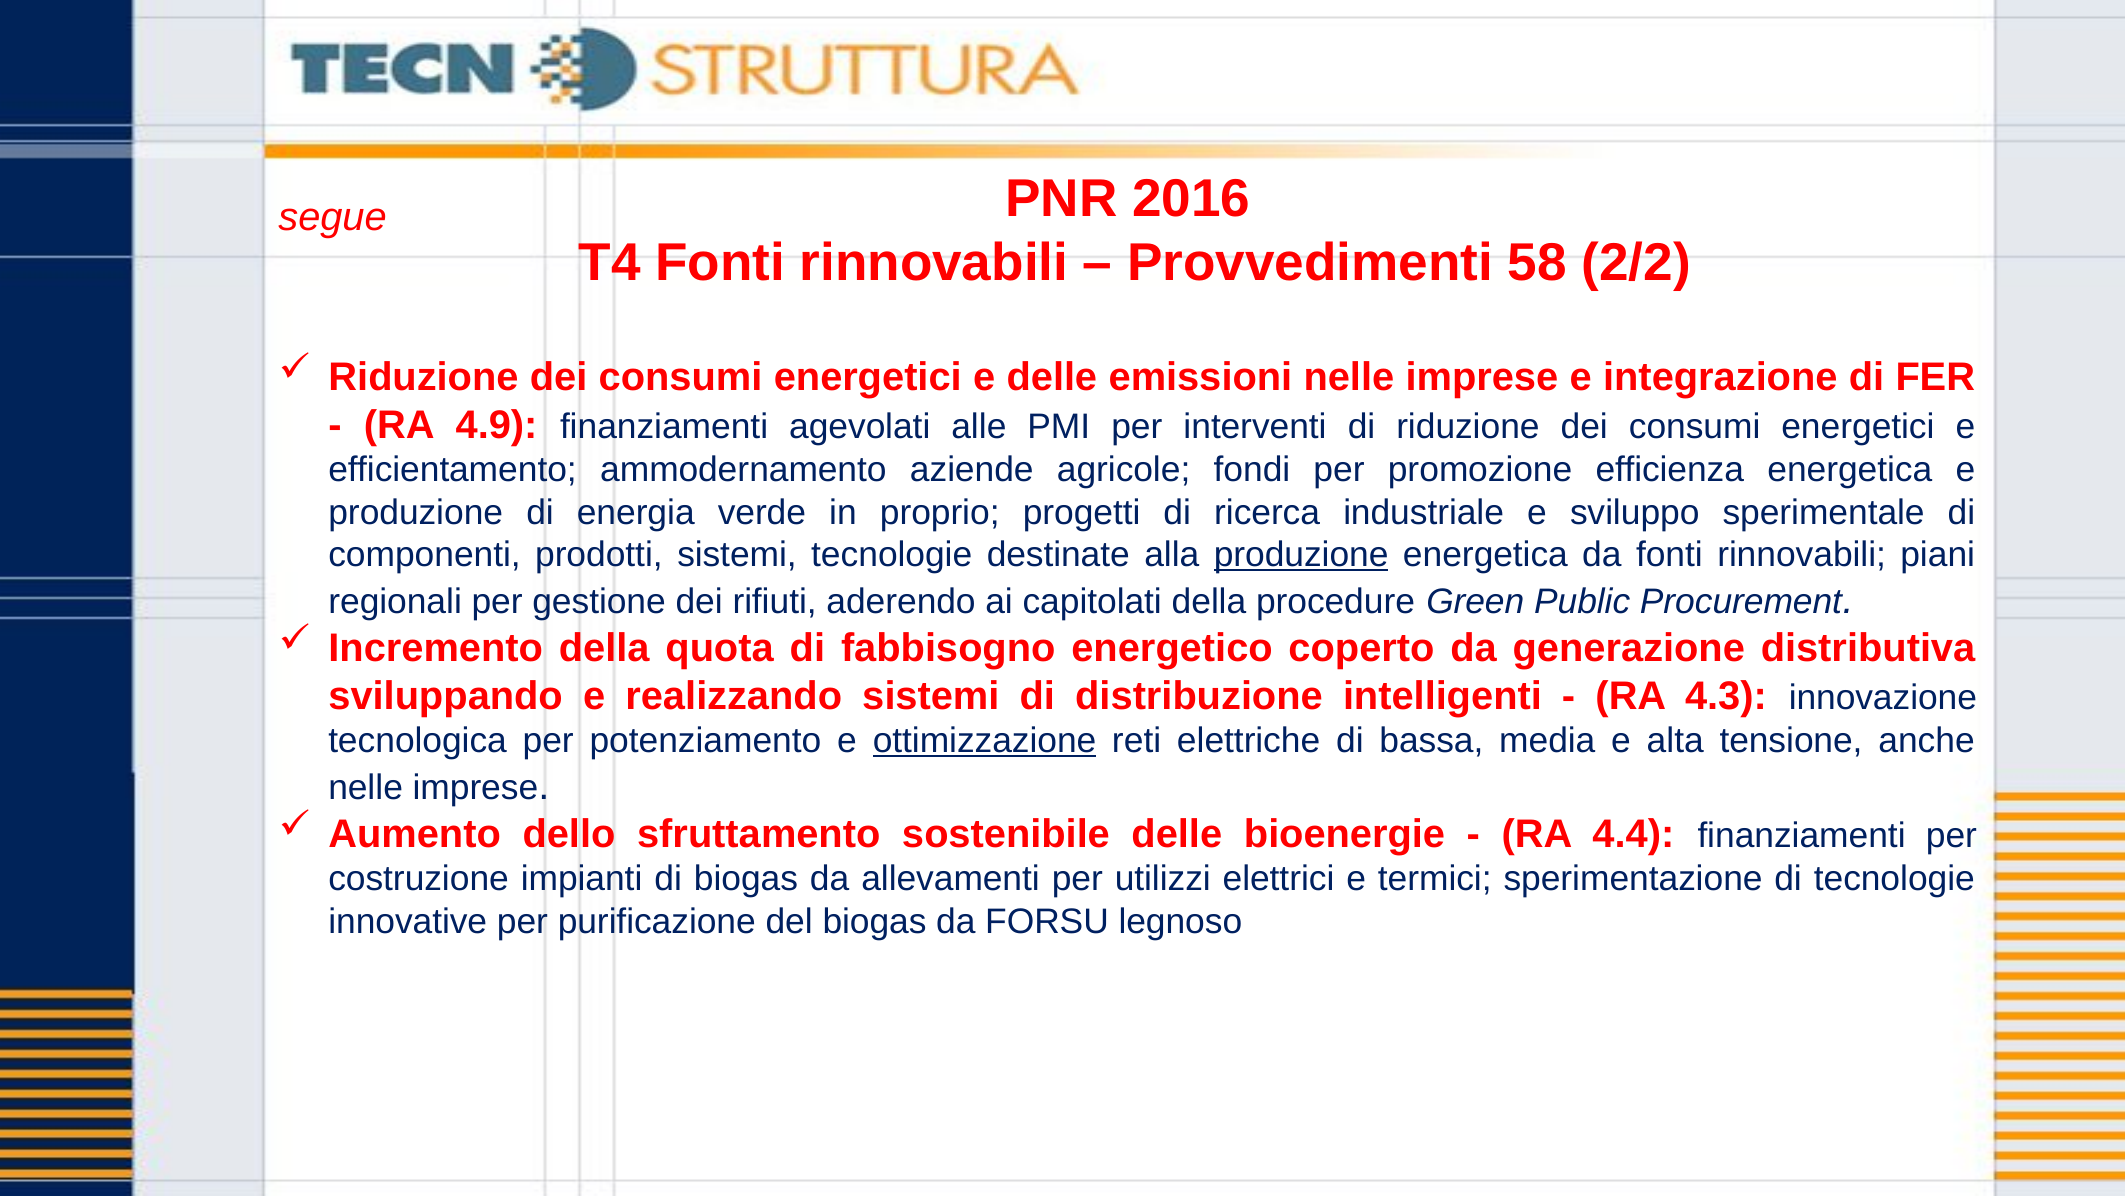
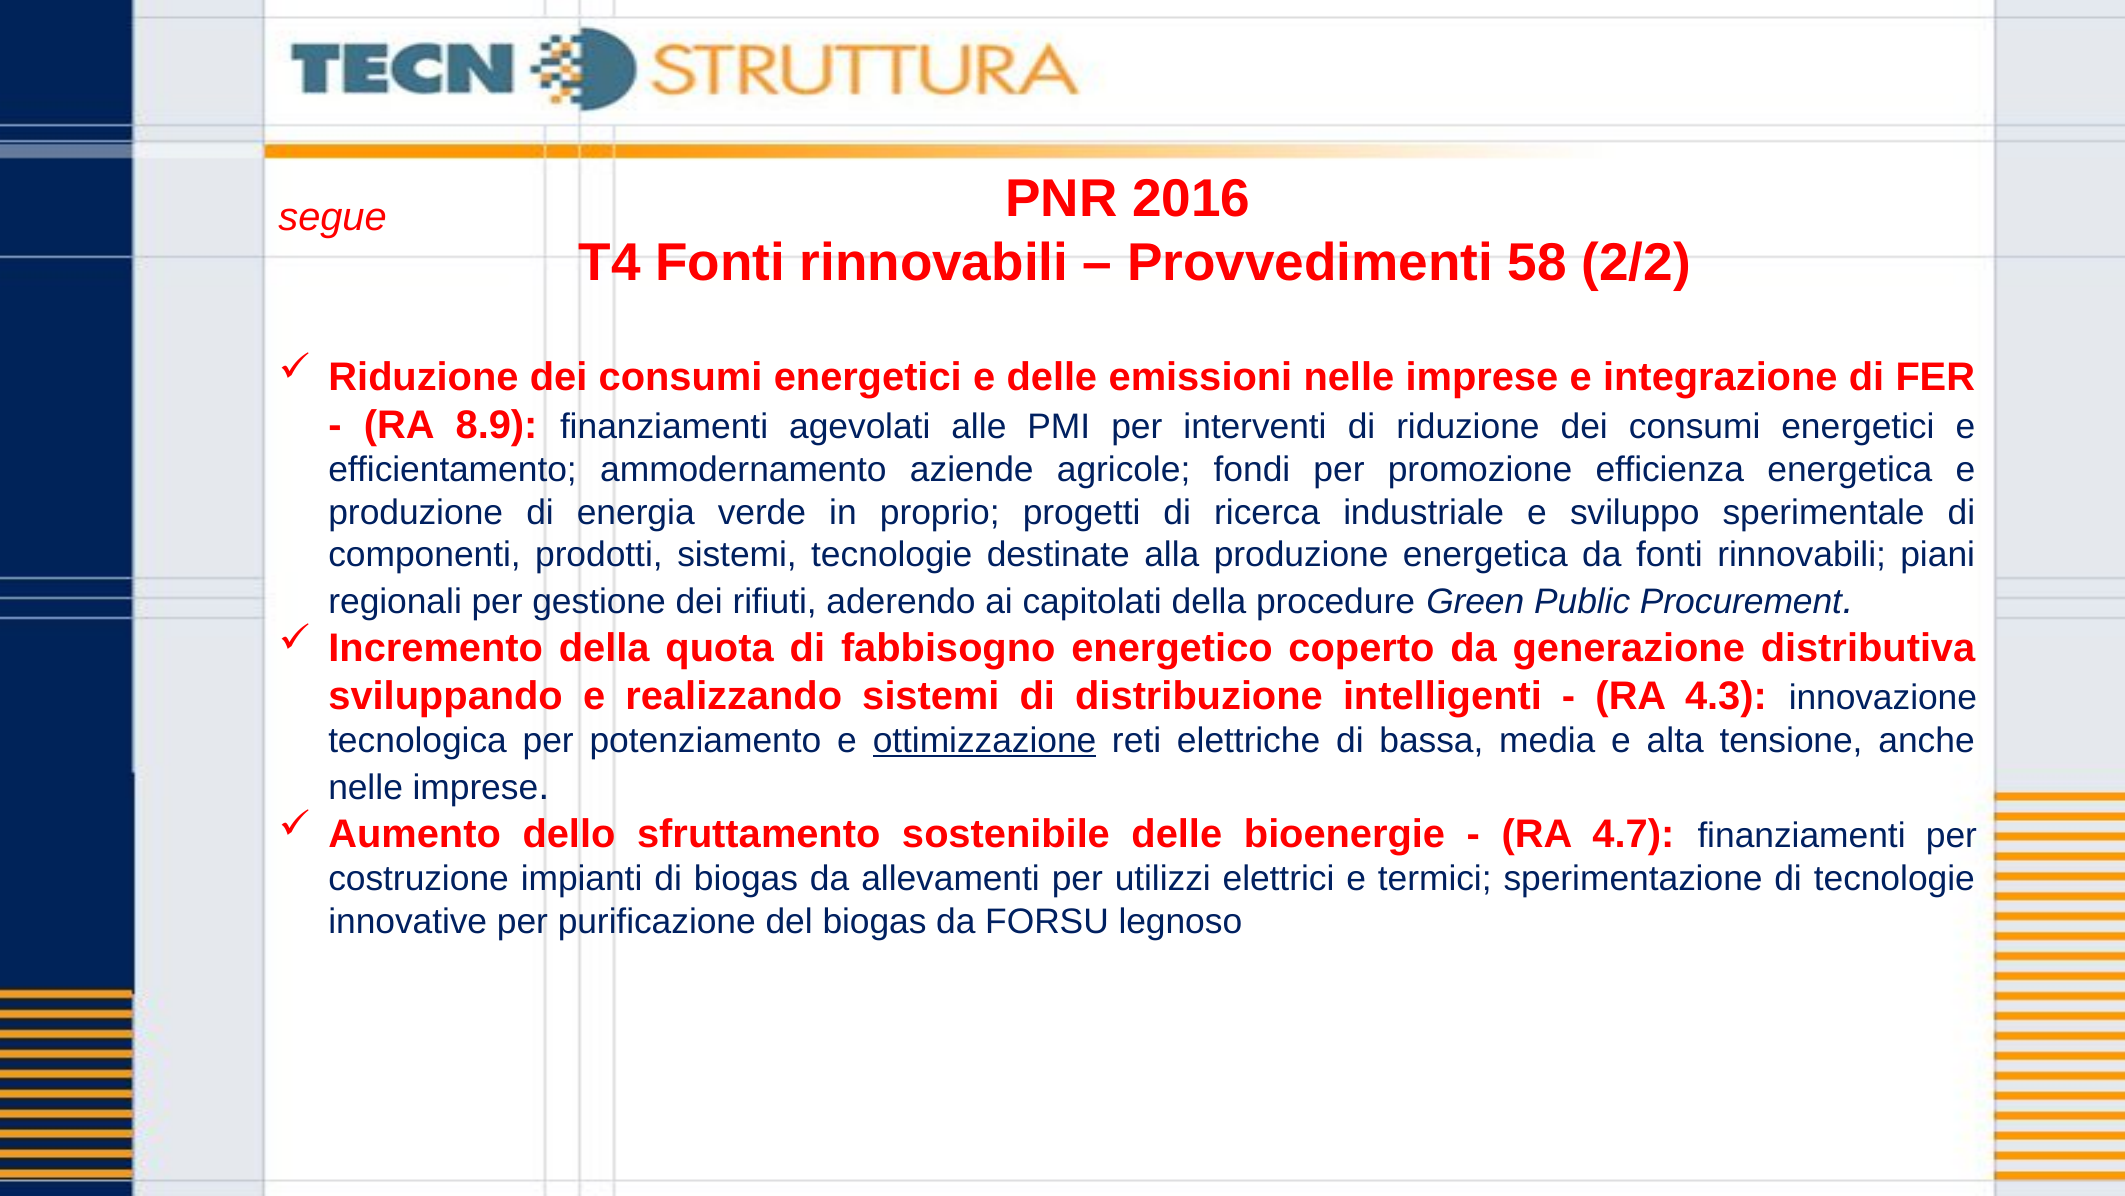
4.9: 4.9 -> 8.9 (497, 425)
produzione underline: present -> none (1301, 555)
4.4: 4.4 -> 4.7 (1633, 834)
